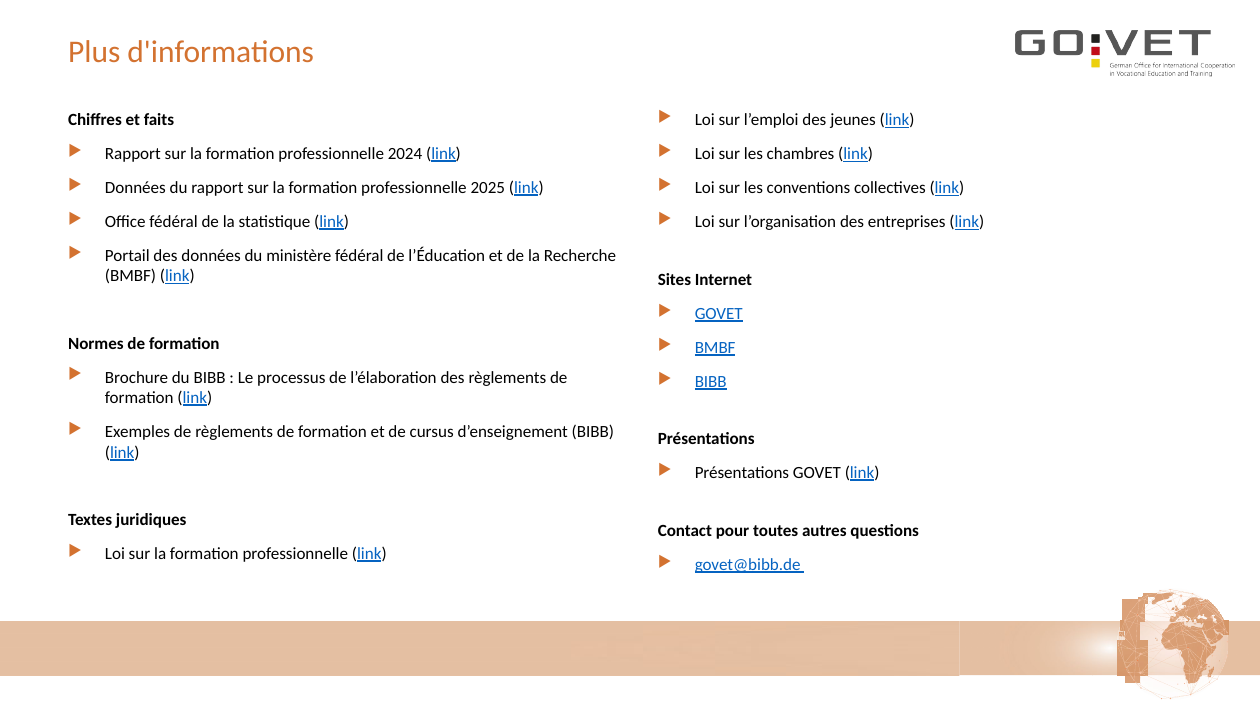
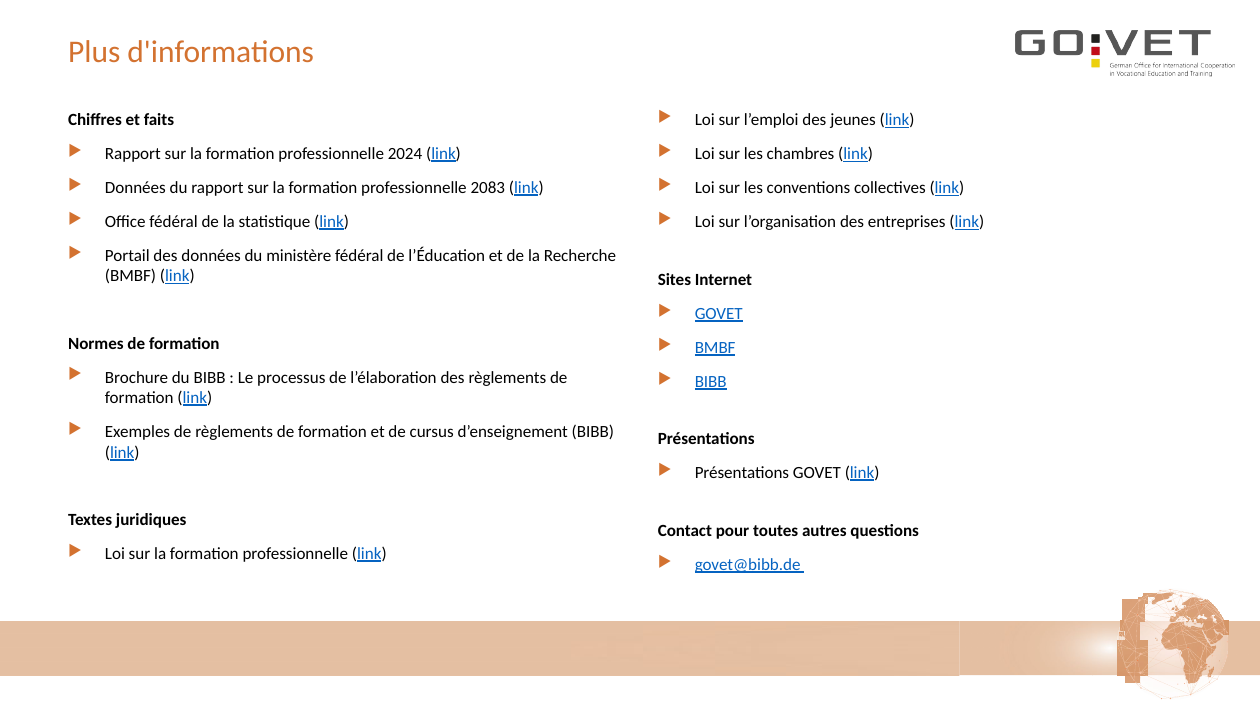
2025: 2025 -> 2083 (488, 188)
